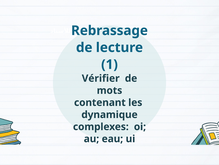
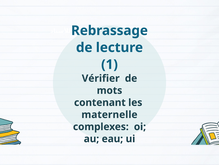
dynamique: dynamique -> maternelle (109, 114)
